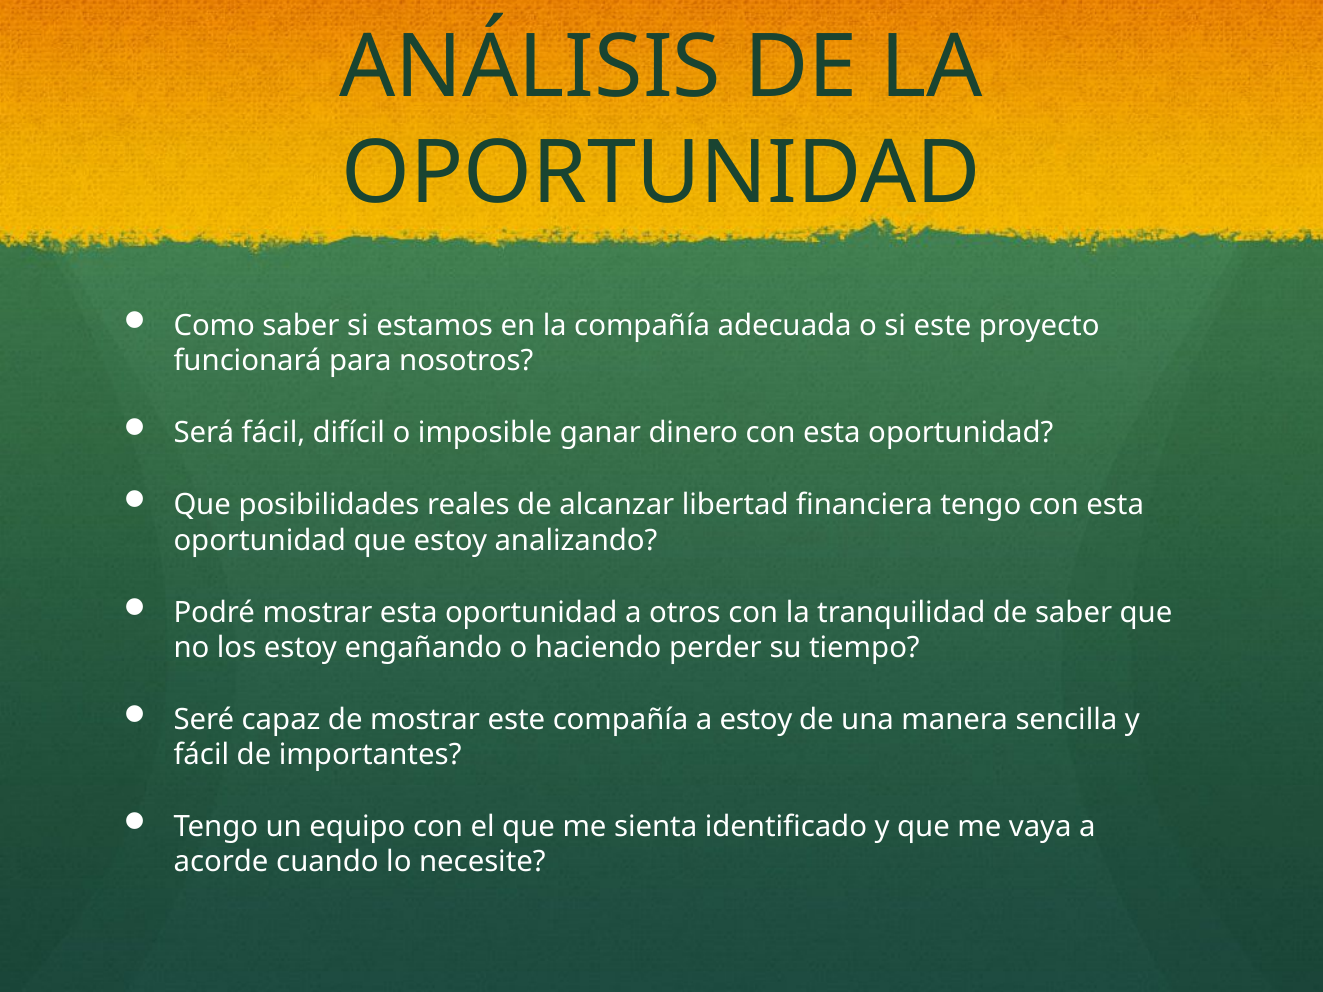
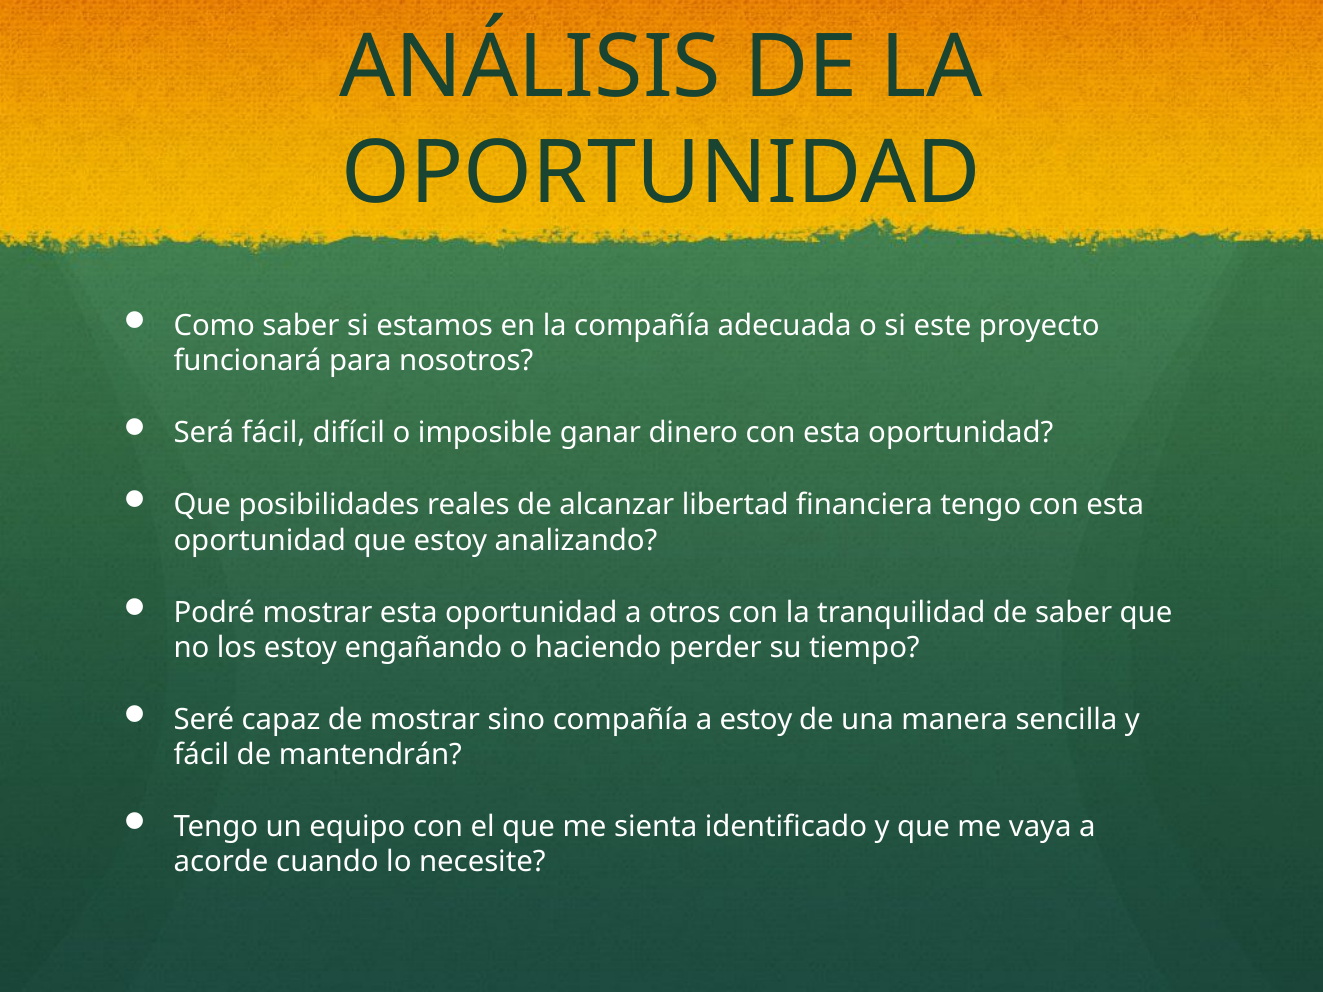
mostrar este: este -> sino (516, 720)
importantes: importantes -> mantendrán (370, 755)
